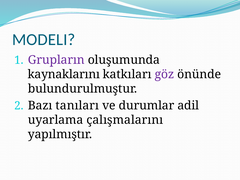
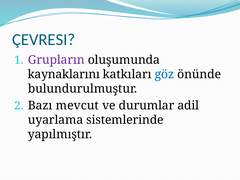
MODELI: MODELI -> ÇEVRESI (44, 40)
göz colour: purple -> blue (164, 74)
tanıları: tanıları -> mevcut (77, 106)
çalışmalarını: çalışmalarını -> sistemlerinde (125, 120)
